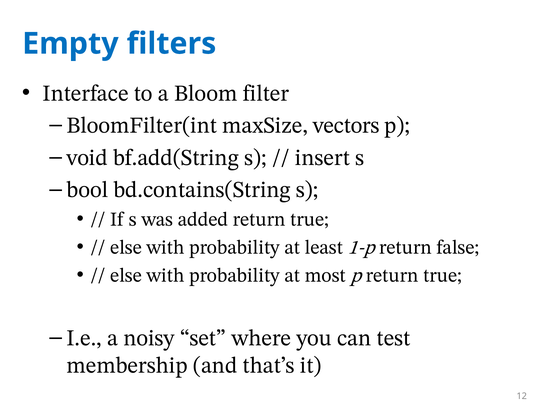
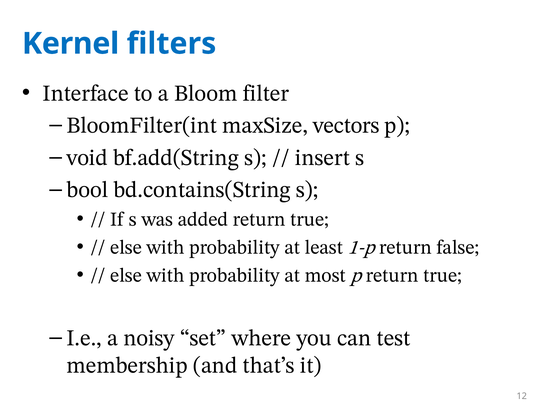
Empty: Empty -> Kernel (71, 44)
